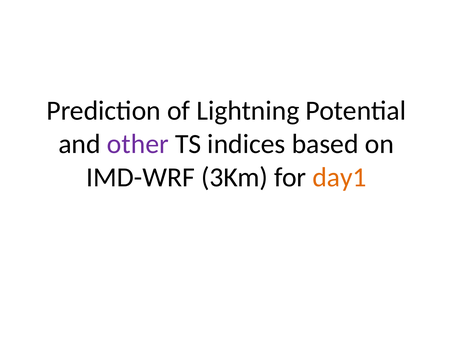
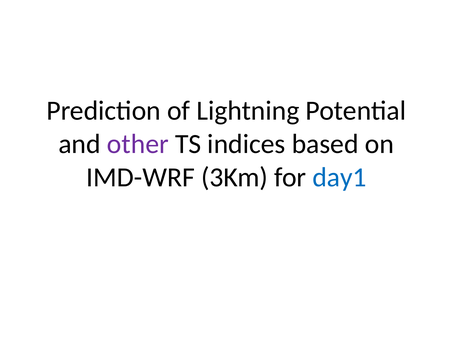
day1 colour: orange -> blue (340, 177)
